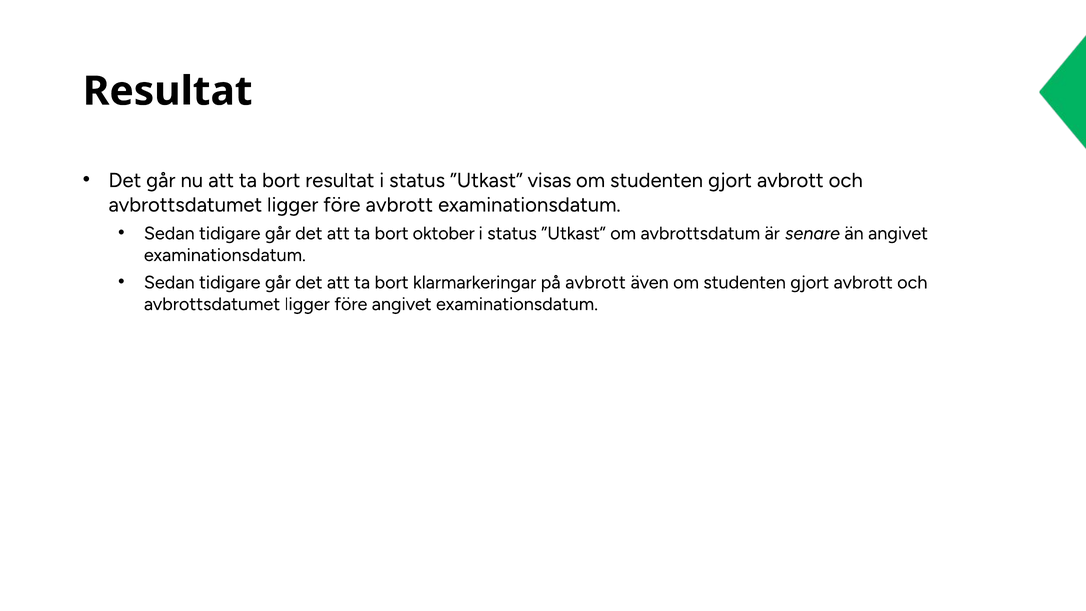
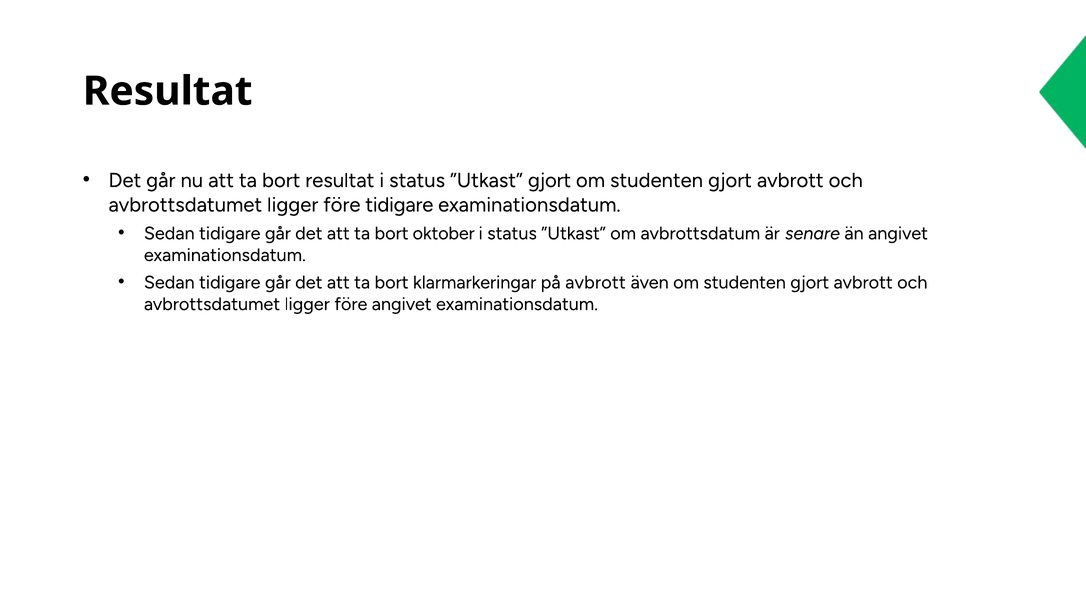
”Utkast visas: visas -> gjort (549, 180)
före avbrott: avbrott -> tidigare (399, 205)
